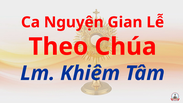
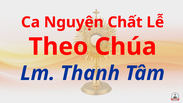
Gian: Gian -> Chất (125, 22)
Khiêm: Khiêm -> Thanh (90, 73)
